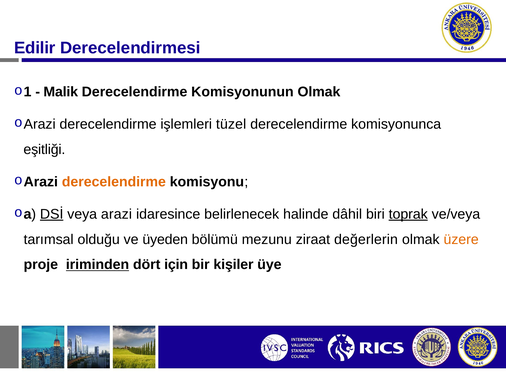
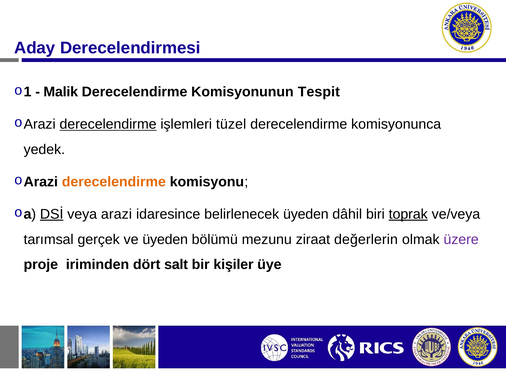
Edilir: Edilir -> Aday (35, 48)
Komisyonunun Olmak: Olmak -> Tespit (319, 92)
derecelendirme underline: none -> present (108, 124)
eşitliği: eşitliği -> yedek (44, 150)
belirlenecek halinde: halinde -> üyeden (306, 214)
olduğu: olduğu -> gerçek (99, 240)
üzere colour: orange -> purple (461, 240)
iriminden underline: present -> none (97, 265)
için: için -> salt (176, 265)
